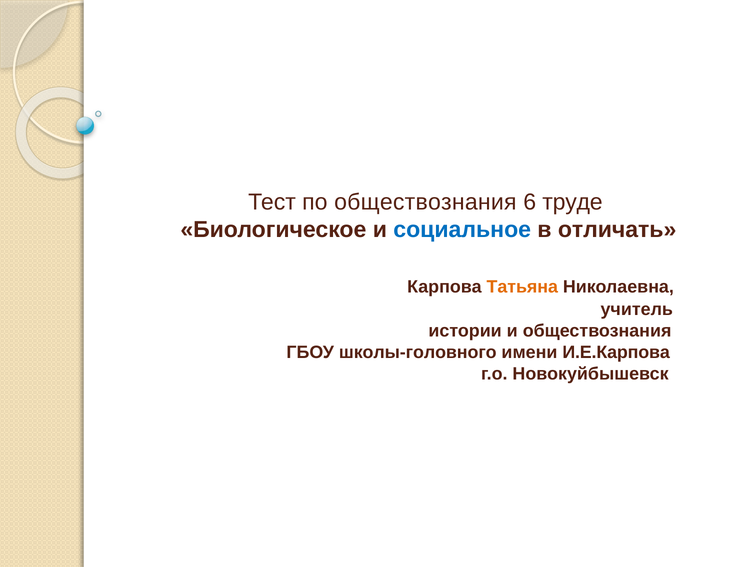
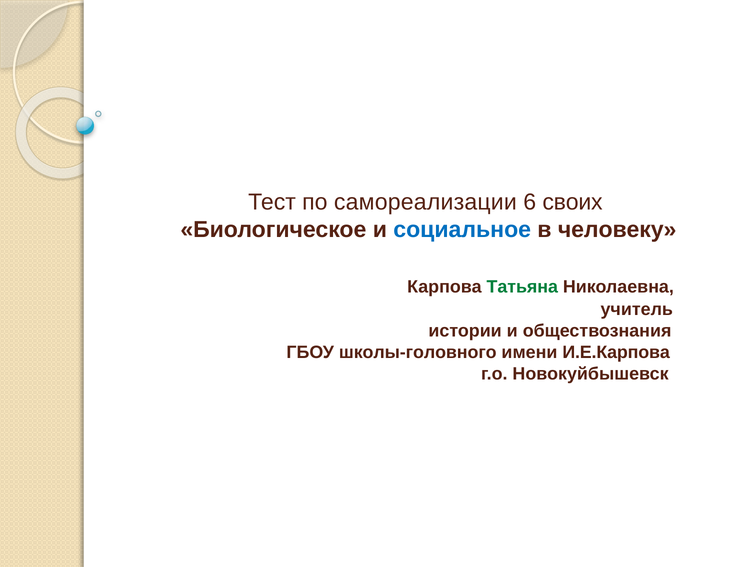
по обществознания: обществознания -> самореализации (425, 202)
труде: труде -> своих (572, 202)
отличать: отличать -> человеку (617, 230)
Татьяна colour: orange -> green (522, 287)
